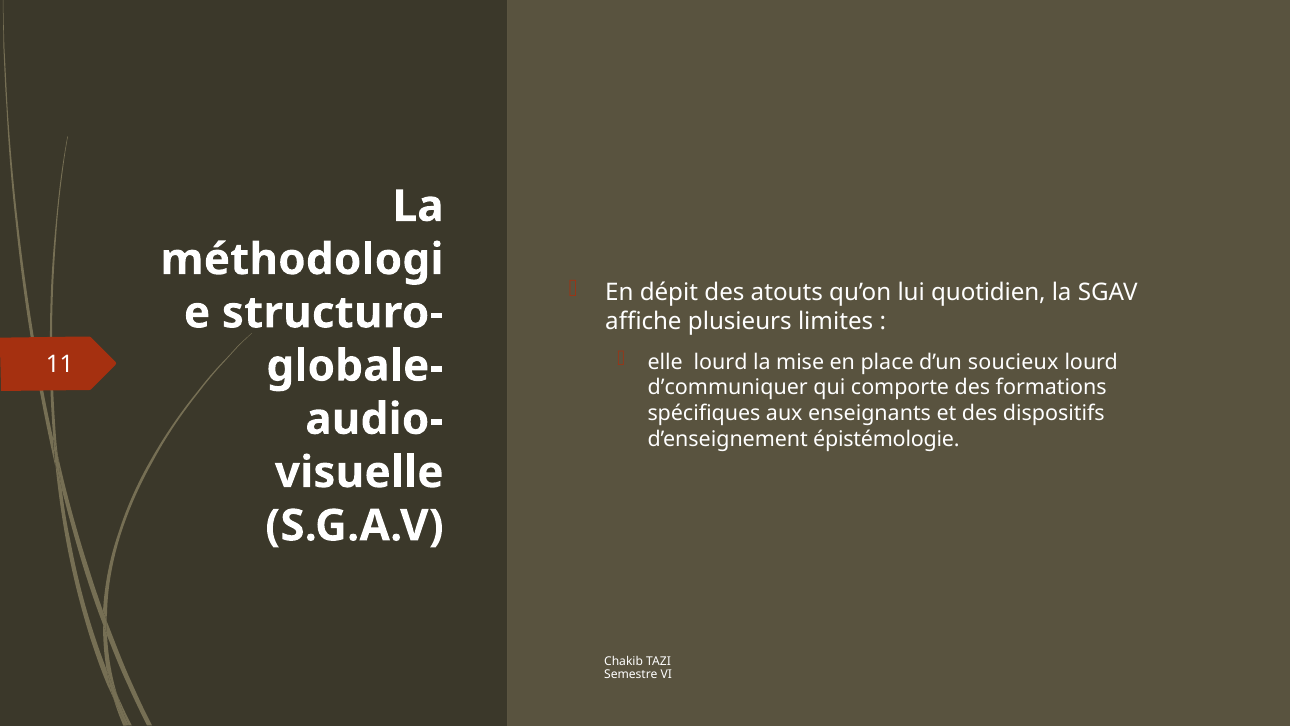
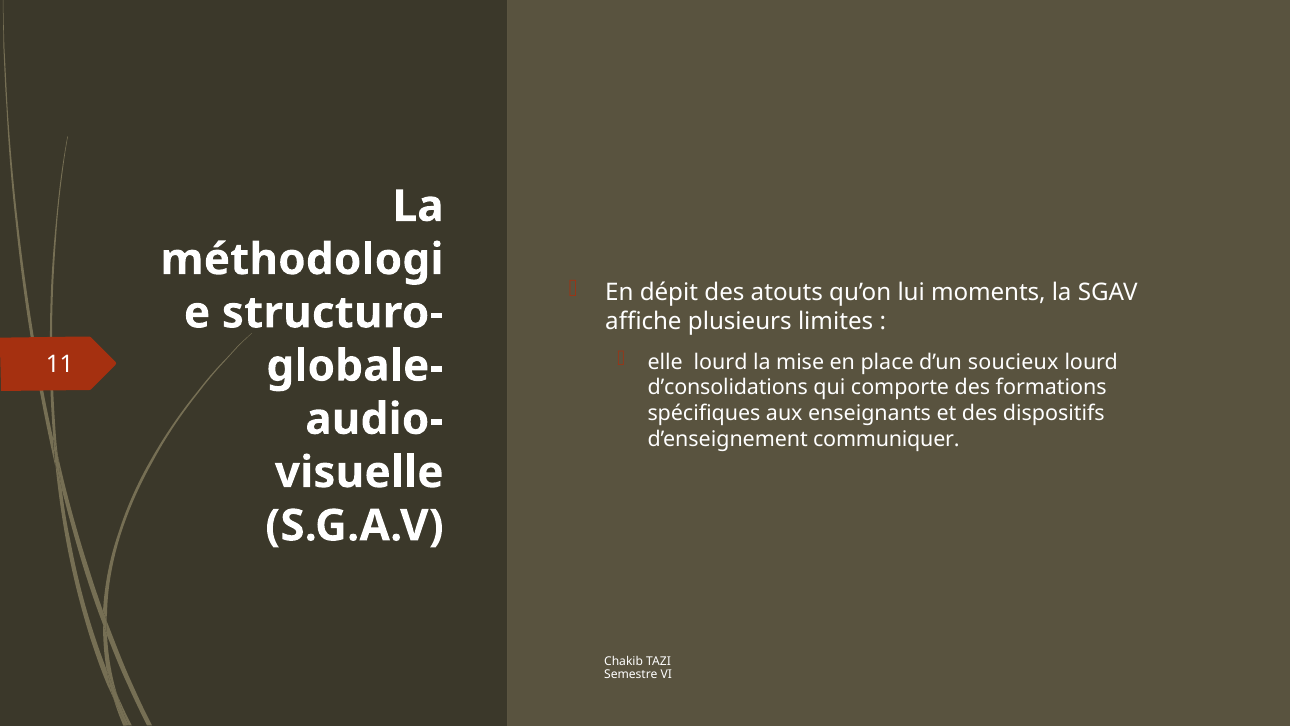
quotidien: quotidien -> moments (988, 292)
d’communiquer: d’communiquer -> d’consolidations (728, 388)
épistémologie: épistémologie -> communiquer (886, 439)
